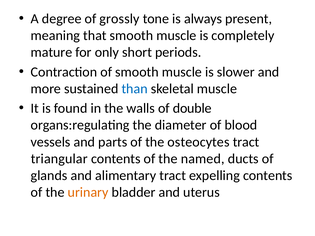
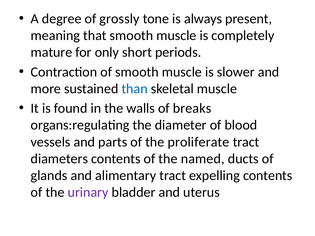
double: double -> breaks (192, 108)
osteocytes: osteocytes -> proliferate (198, 142)
triangular: triangular -> diameters (59, 159)
urinary colour: orange -> purple (88, 192)
